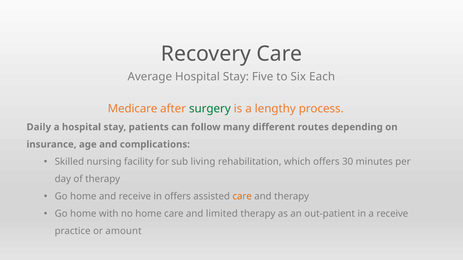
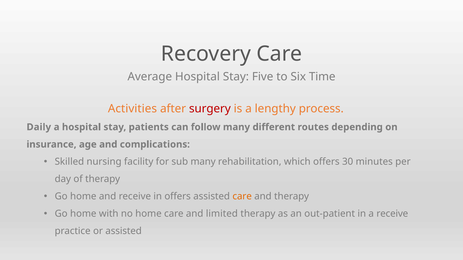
Each: Each -> Time (322, 77)
Medicare: Medicare -> Activities (132, 109)
surgery colour: green -> red (210, 109)
sub living: living -> many (203, 162)
or amount: amount -> assisted (124, 231)
